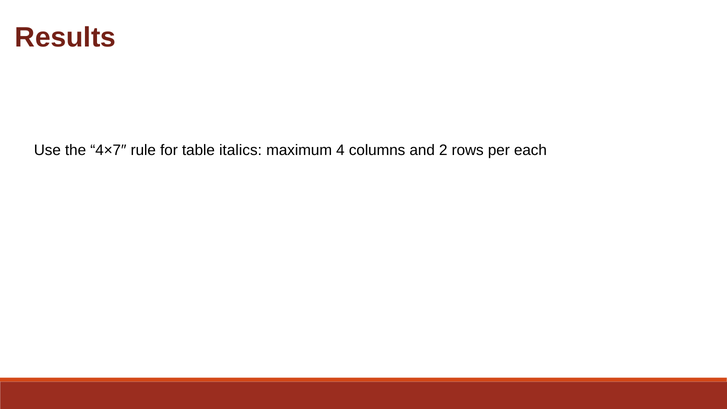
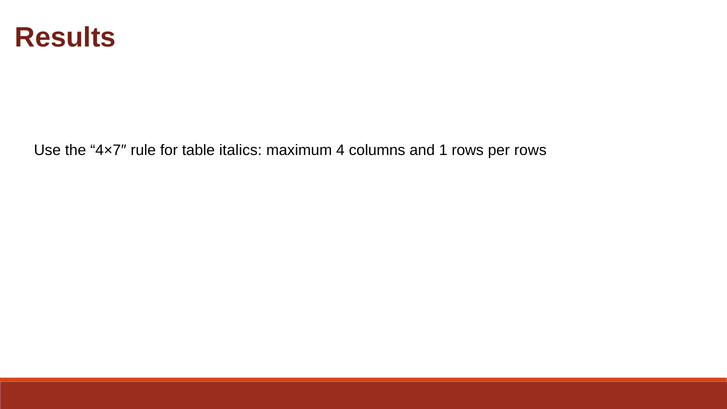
2: 2 -> 1 (443, 150)
per each: each -> rows (530, 150)
